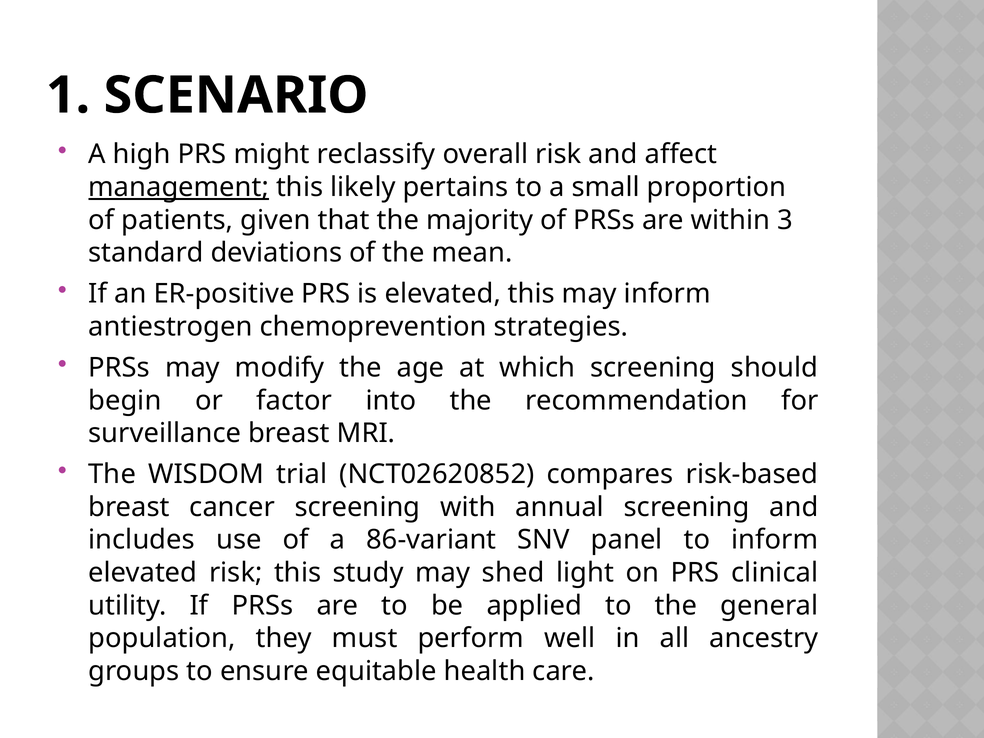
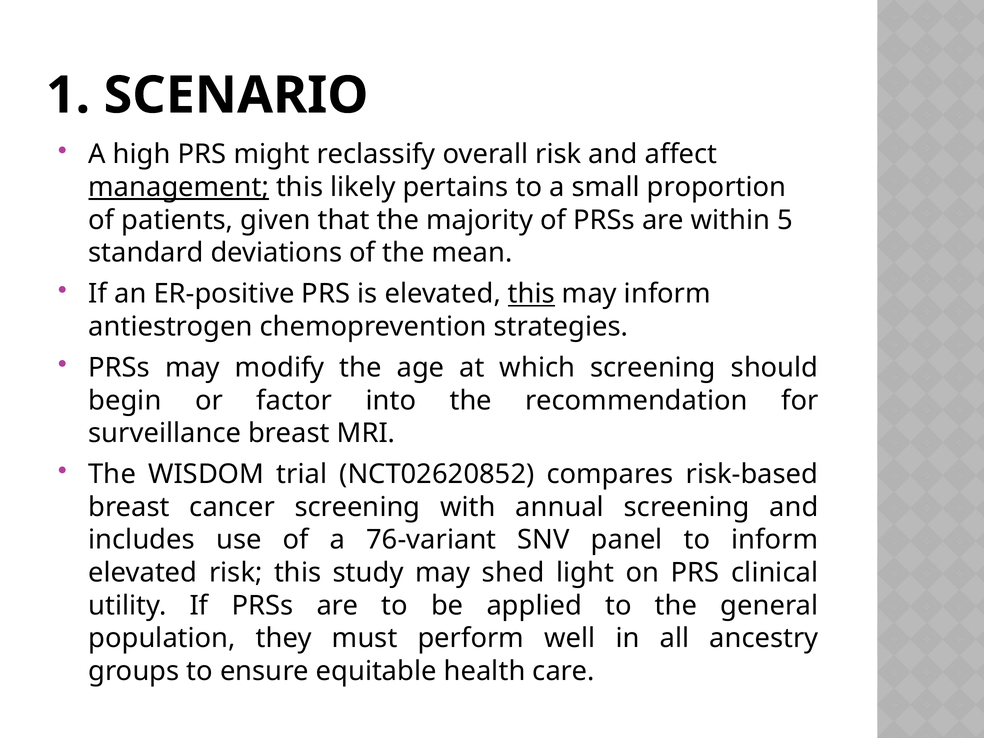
3: 3 -> 5 (785, 220)
this underline: none -> present (531, 294)
86-variant: 86-variant -> 76-variant (431, 540)
